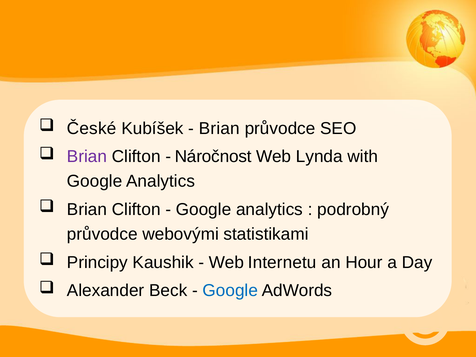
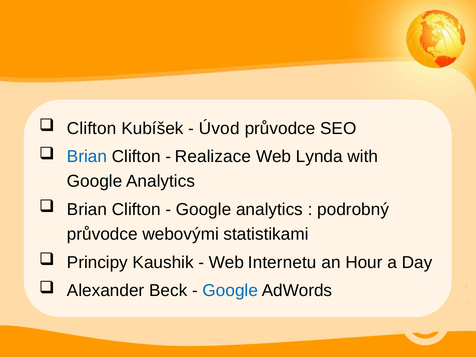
České: České -> Clifton (92, 128)
Brian: Brian -> Úvod (219, 128)
Brian colour: purple -> blue (87, 157)
Náročnost: Náročnost -> Realizace (213, 157)
